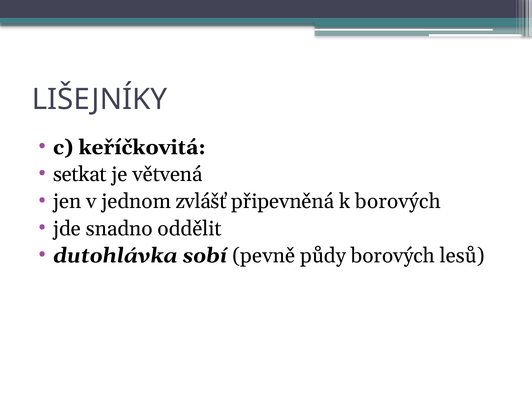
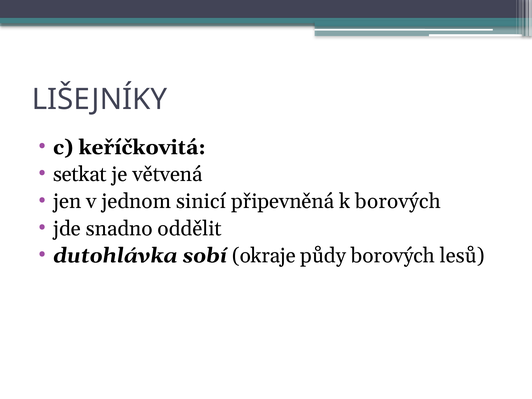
zvlášť: zvlášť -> sinicí (201, 201)
pevně: pevně -> okraje (264, 256)
